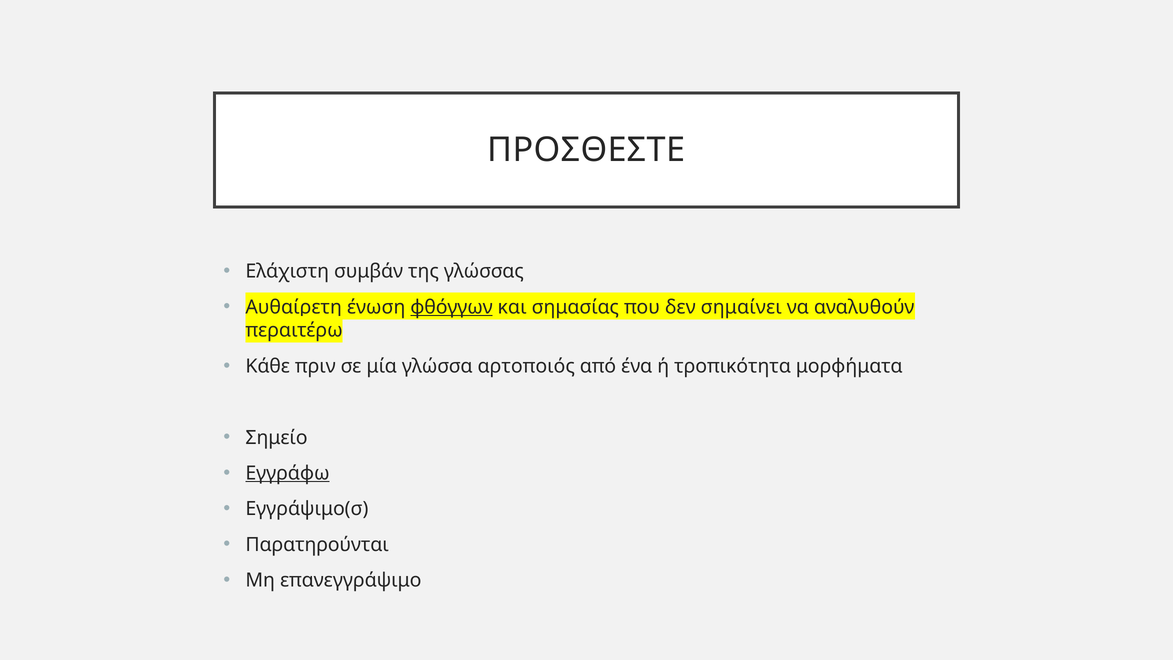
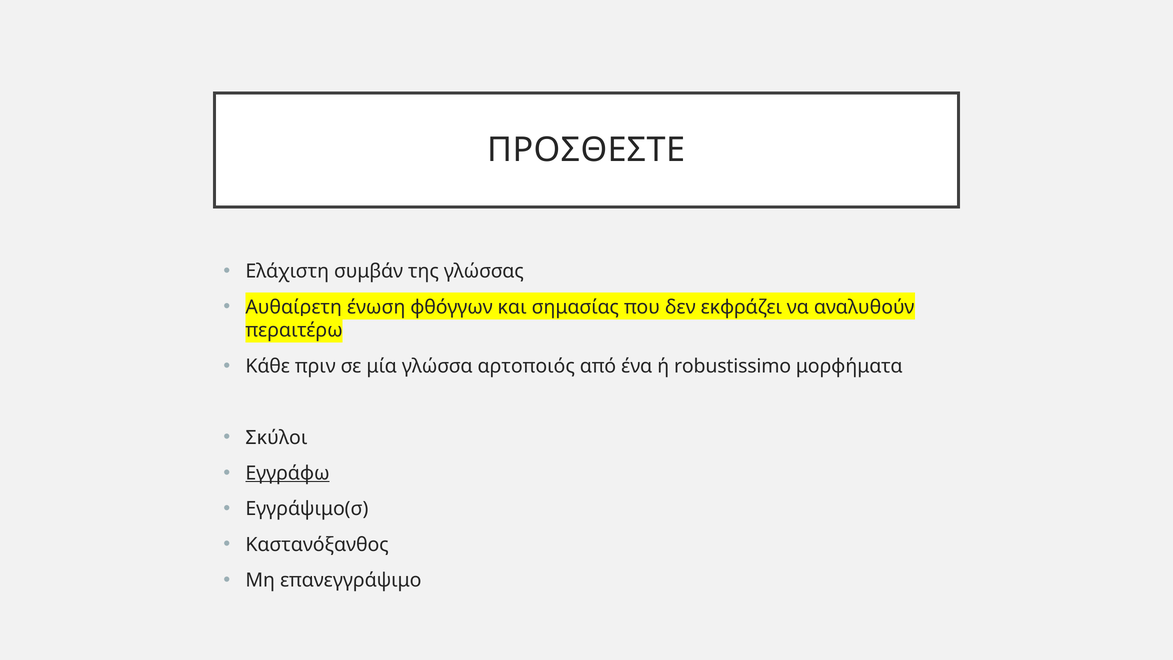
φθόγγων underline: present -> none (452, 307)
σημαίνει: σημαίνει -> εκφράζει (741, 307)
τροπικότητα: τροπικότητα -> robustissimo (733, 366)
Σημείο: Σημείο -> Σκύλοι (276, 437)
Παρατηρούνται: Παρατηρούνται -> Καστανόξανθος (317, 544)
